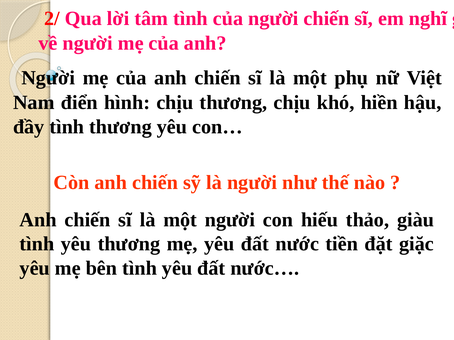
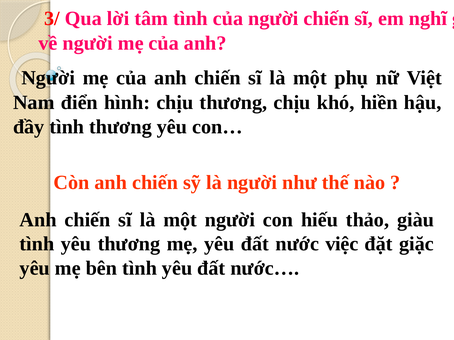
2/: 2/ -> 3/ (52, 19)
tiền: tiền -> việc (342, 244)
